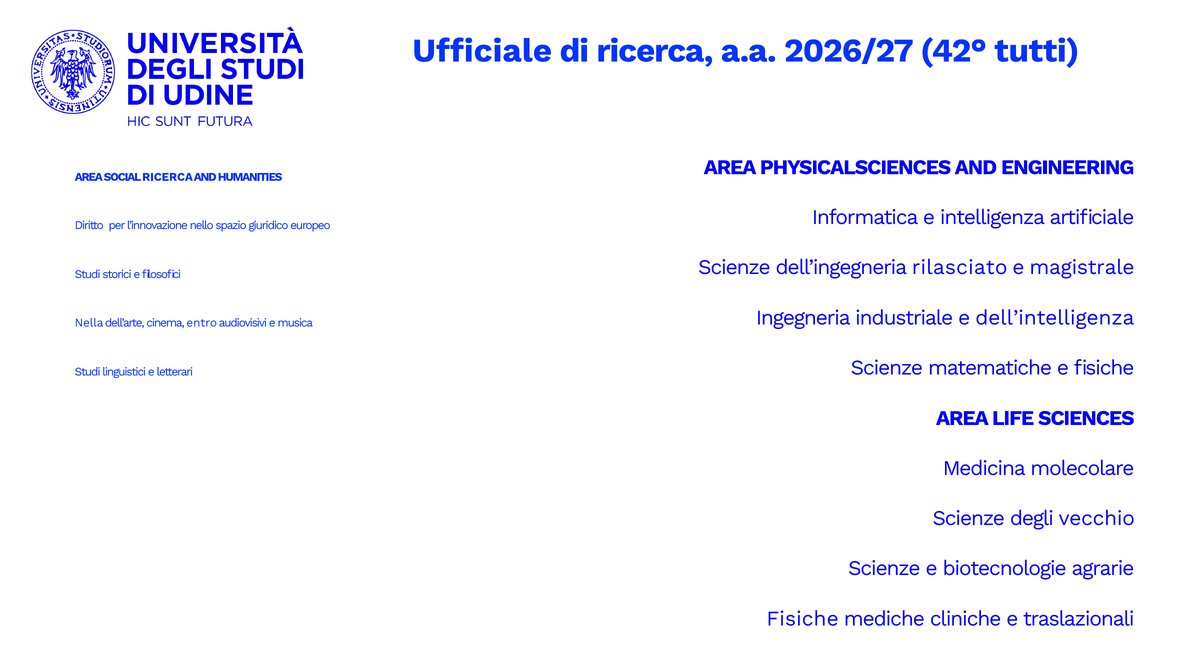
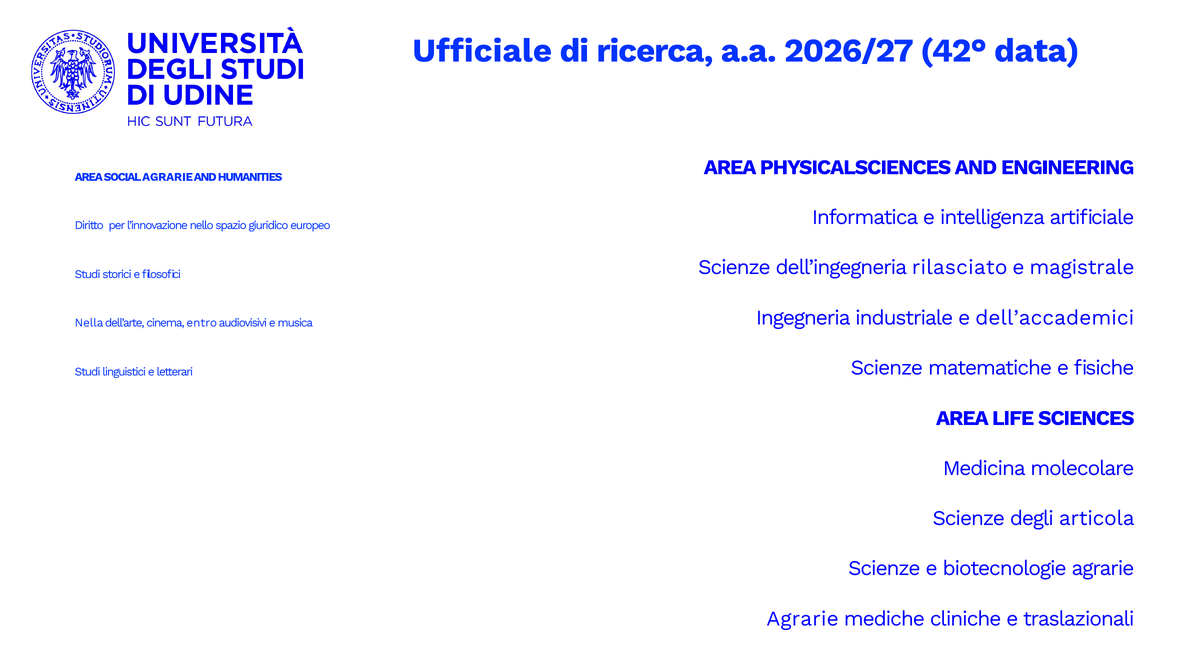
tutti: tutti -> data (1037, 51)
SOCIAL RICERCA: RICERCA -> AGRARIE (168, 177)
dell’intelligenza: dell’intelligenza -> dell’accademici (1055, 318)
vecchio: vecchio -> articola (1097, 519)
Fisiche: Fisiche -> Agrarie (803, 619)
